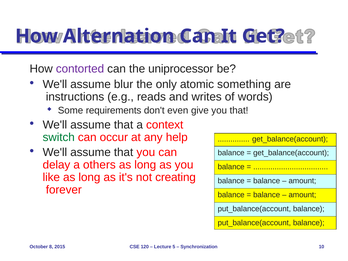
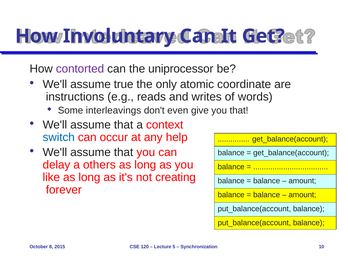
Alternation: Alternation -> Involuntary (119, 36)
blur: blur -> true (124, 84)
something: something -> coordinate (244, 84)
requirements: requirements -> interleavings (113, 110)
switch colour: green -> blue (59, 137)
